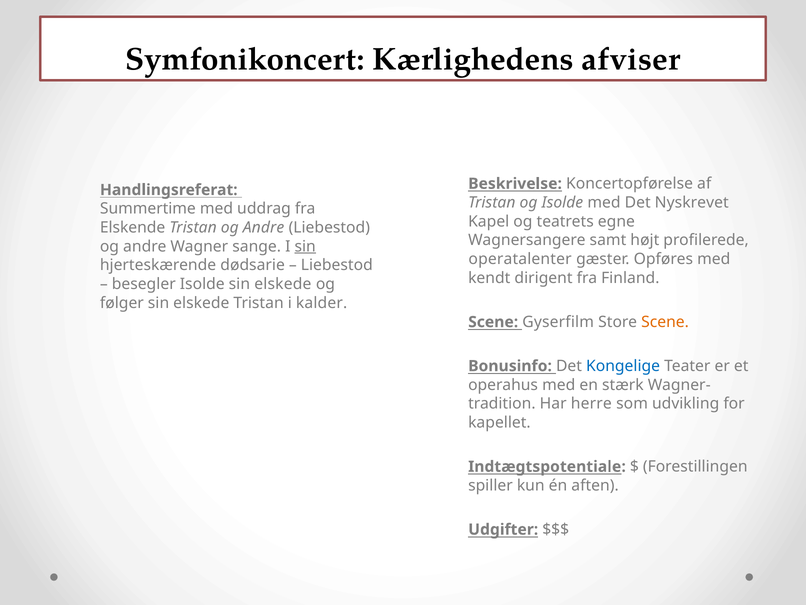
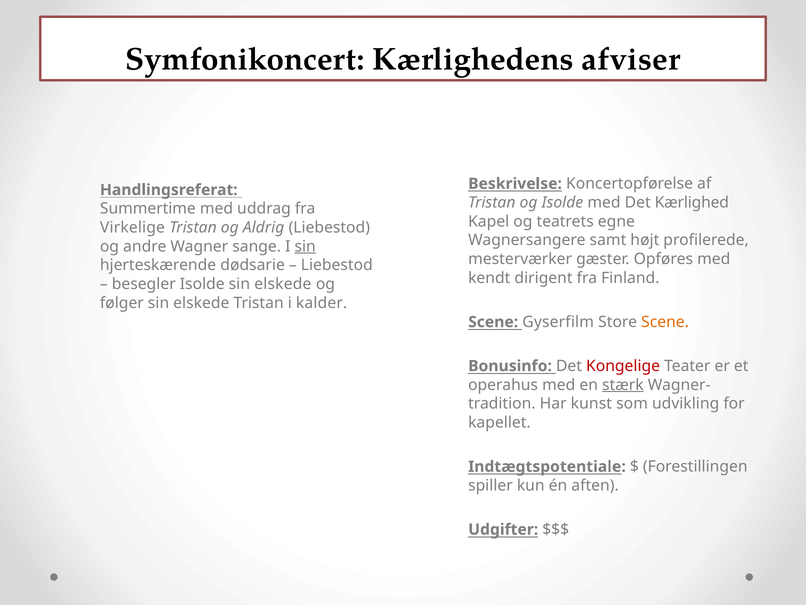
Nyskrevet: Nyskrevet -> Kærlighed (692, 202)
Elskende: Elskende -> Virkelige (132, 227)
Tristan og Andre: Andre -> Aldrig (264, 227)
operatalenter: operatalenter -> mesterværker (520, 259)
Kongelige colour: blue -> red (623, 366)
stærk underline: none -> present (623, 385)
herre: herre -> kunst (591, 403)
